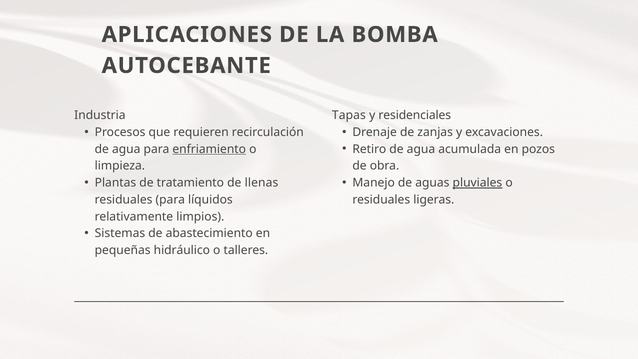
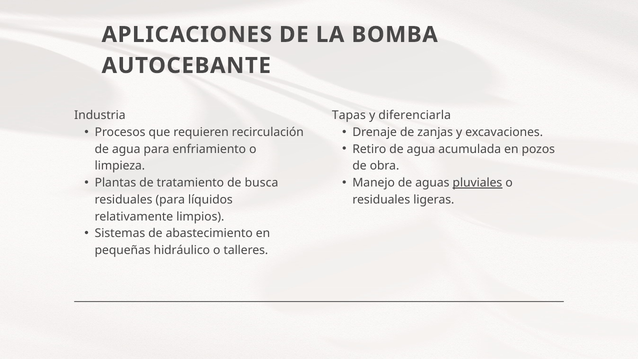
residenciales: residenciales -> diferenciarla (415, 115)
enfriamiento underline: present -> none (209, 149)
llenas: llenas -> busca (262, 183)
